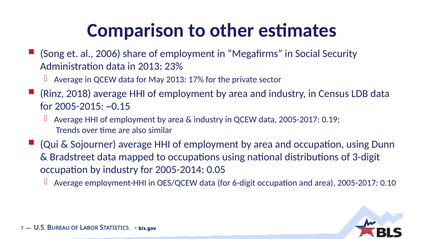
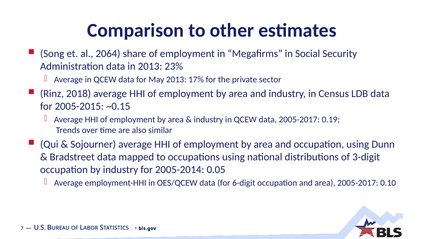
2006: 2006 -> 2064 (108, 53)
